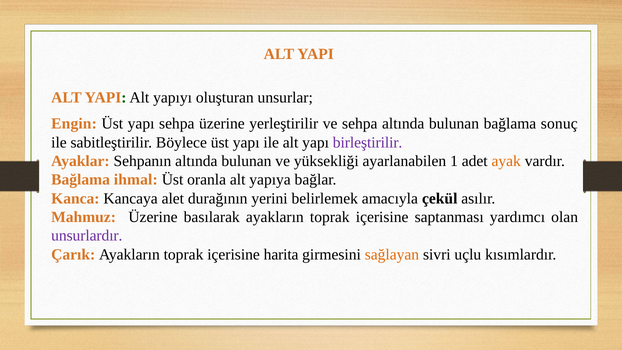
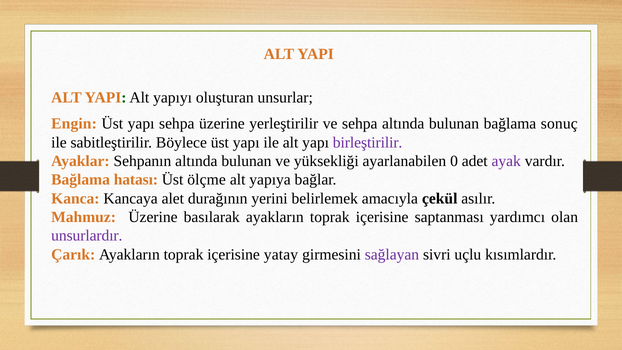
1: 1 -> 0 (454, 161)
ayak colour: orange -> purple (506, 161)
ihmal: ihmal -> hatası (136, 180)
oranla: oranla -> ölçme (207, 180)
harita: harita -> yatay (281, 254)
sağlayan colour: orange -> purple (392, 254)
